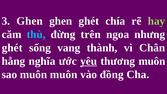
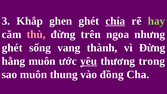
3 Ghen: Ghen -> Khắp (30, 21)
chía underline: none -> present (115, 21)
thù colour: light blue -> pink (36, 34)
vì Chân: Chân -> Đừng (152, 48)
hằng nghĩa: nghĩa -> muôn (42, 61)
thương muôn: muôn -> trong (152, 61)
muôn muôn: muôn -> thung (64, 74)
